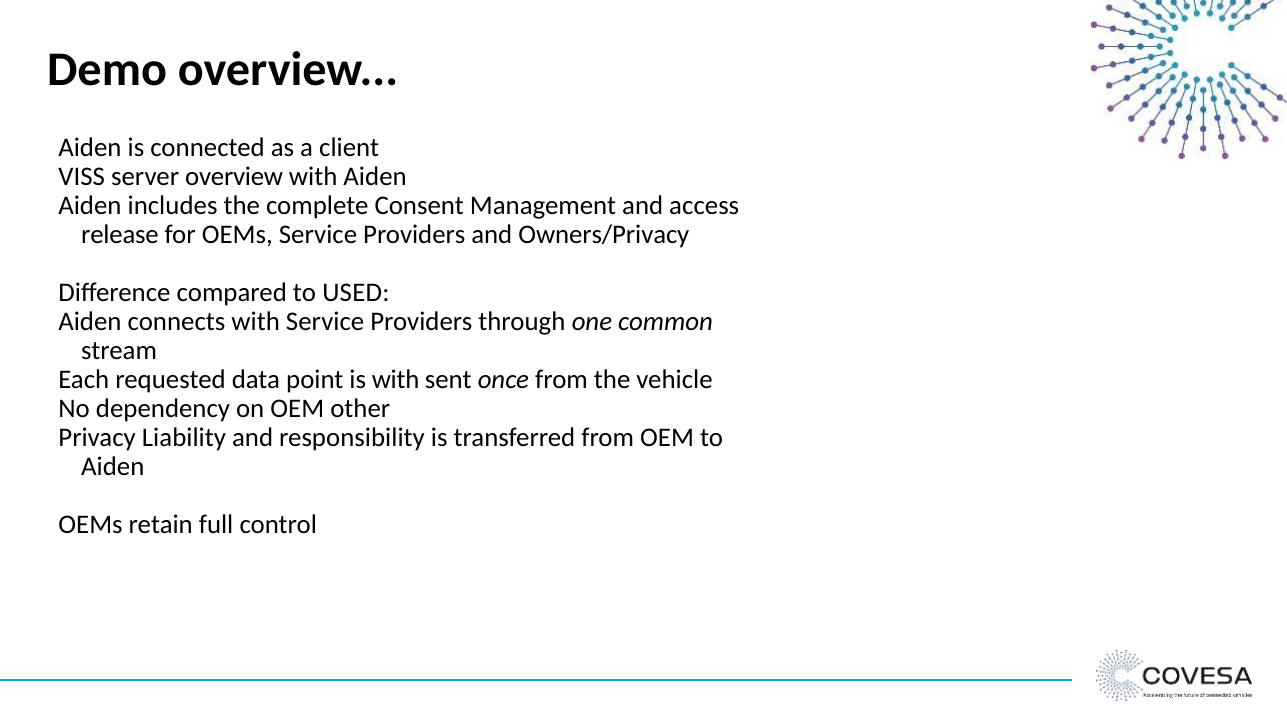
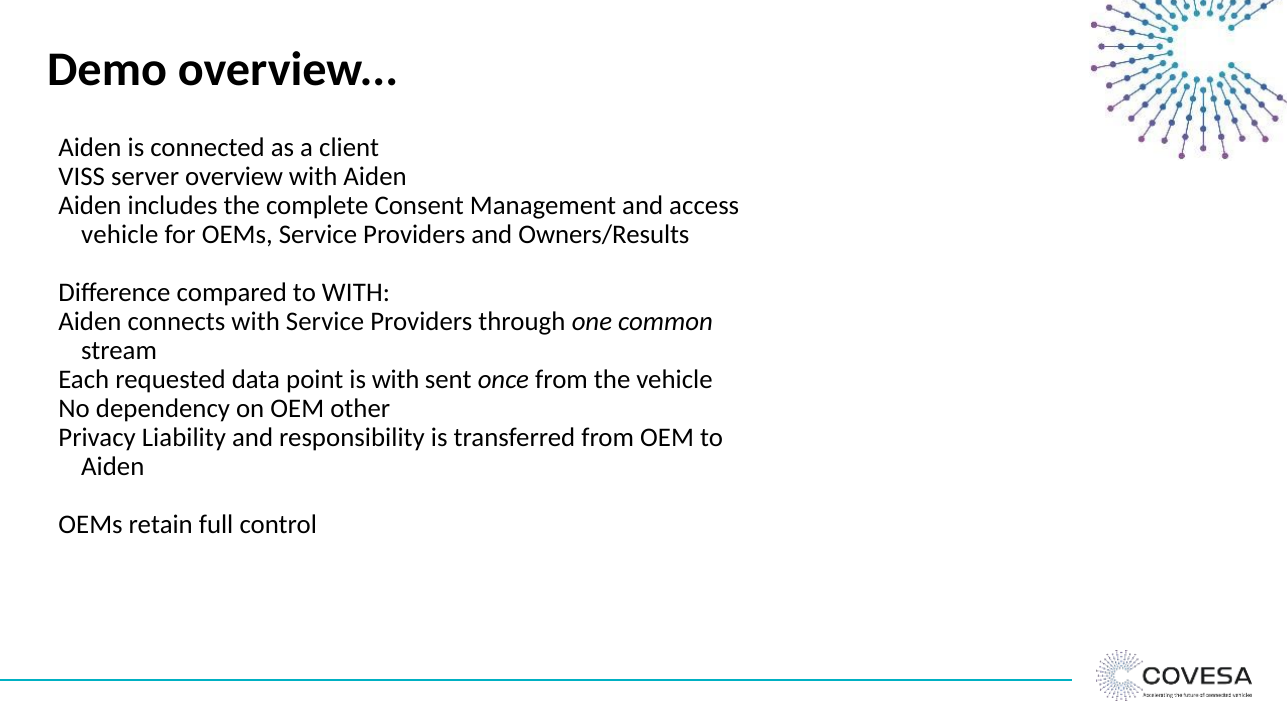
release: release -> vehicle (120, 235)
Owners/Privacy: Owners/Privacy -> Owners/Results (604, 235)
to USED: USED -> WITH (356, 293)
